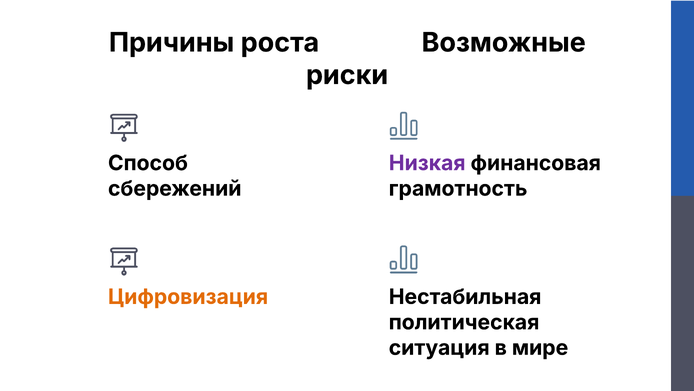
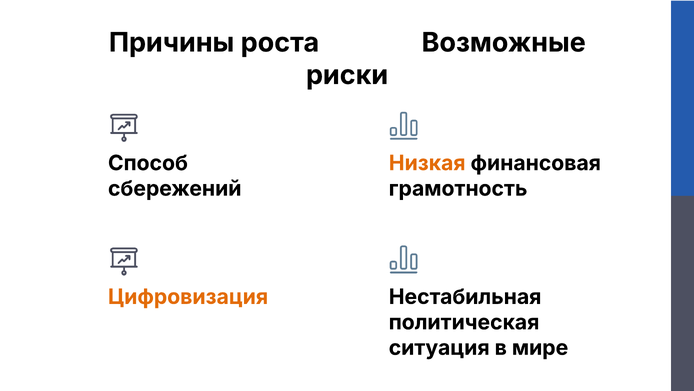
Низкая colour: purple -> orange (427, 163)
